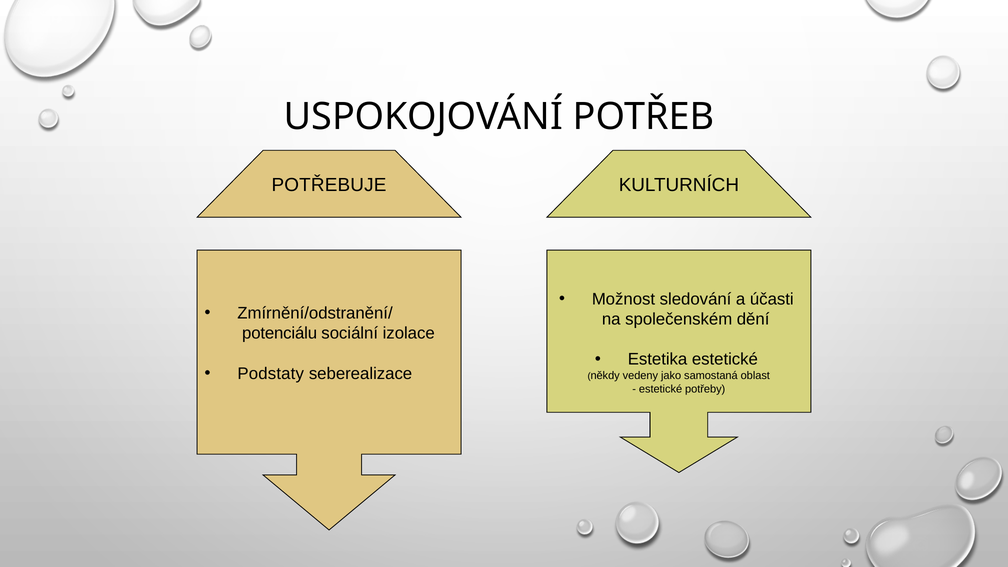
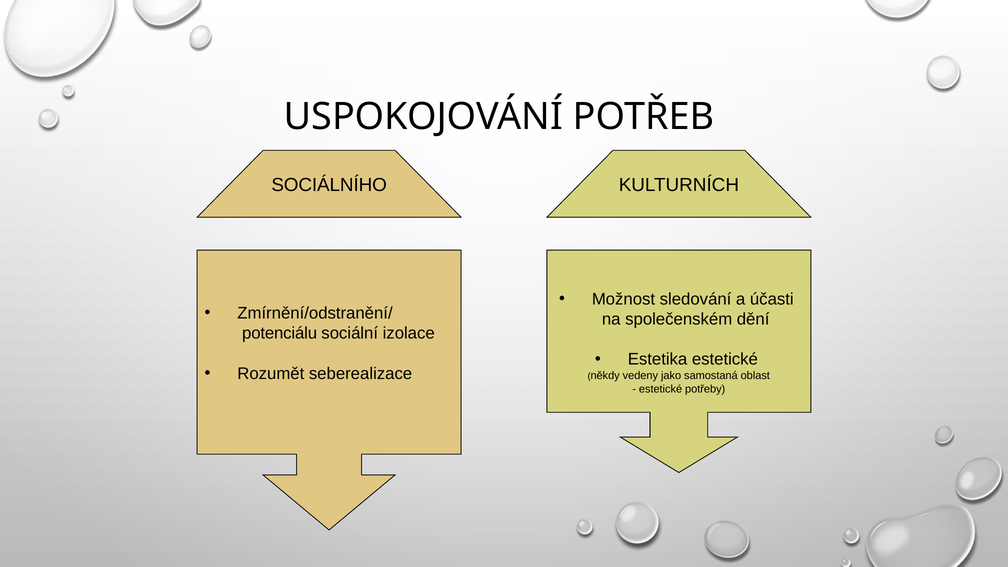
POTŘEBUJE: POTŘEBUJE -> SOCIÁLNÍHO (329, 185)
Podstaty: Podstaty -> Rozumět (271, 373)
